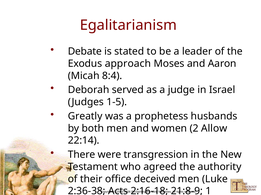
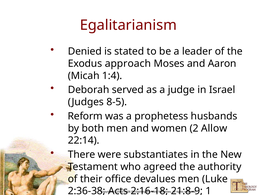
Debate: Debate -> Denied (85, 52)
8:4: 8:4 -> 1:4 (112, 76)
1-5: 1-5 -> 8-5 (117, 102)
Greatly: Greatly -> Reform (85, 117)
transgression: transgression -> substantiates (156, 155)
deceived: deceived -> devalues (155, 180)
